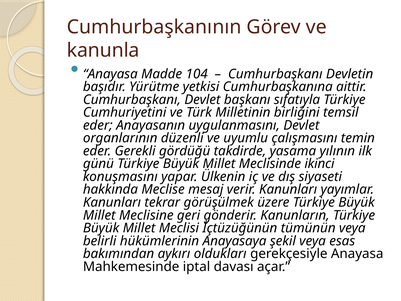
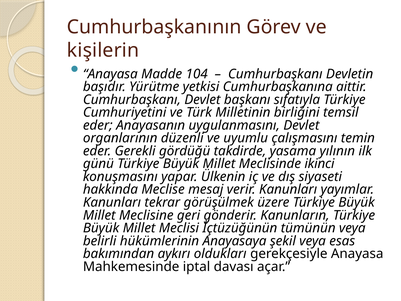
kanunla: kanunla -> kişilerin (103, 50)
